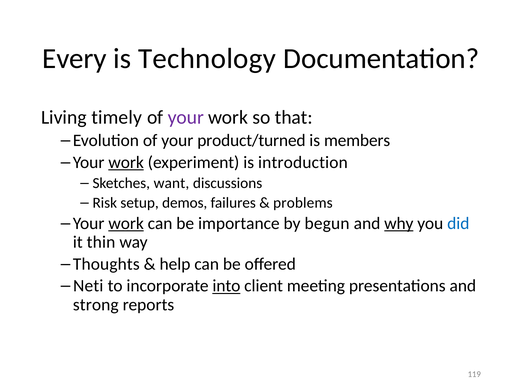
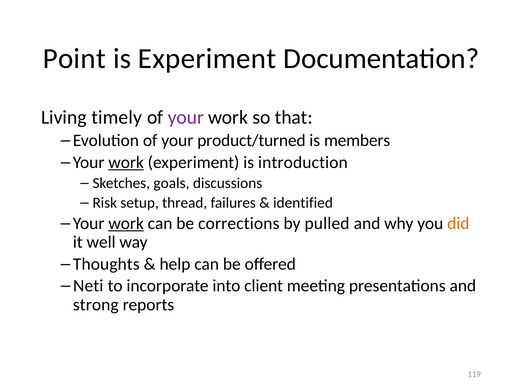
Every: Every -> Point (74, 58)
is Technology: Technology -> Experiment (207, 58)
want: want -> goals (171, 183)
demos: demos -> thread (185, 202)
problems: problems -> identified (303, 202)
importance: importance -> corrections (239, 223)
begun: begun -> pulled (327, 223)
why underline: present -> none (399, 223)
did colour: blue -> orange (458, 223)
thin: thin -> well (101, 242)
into underline: present -> none (226, 286)
